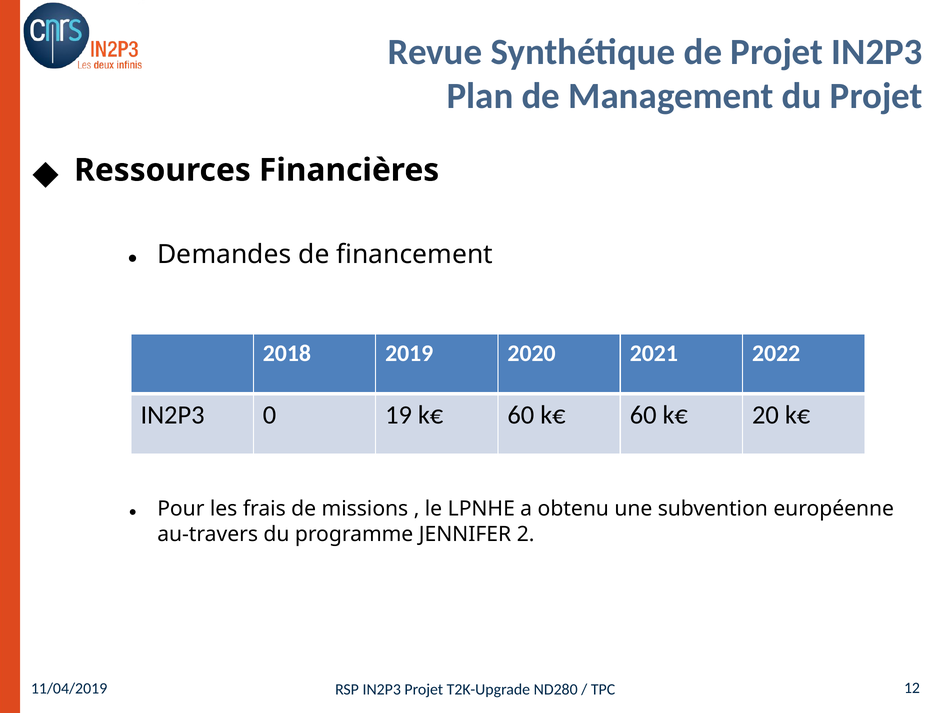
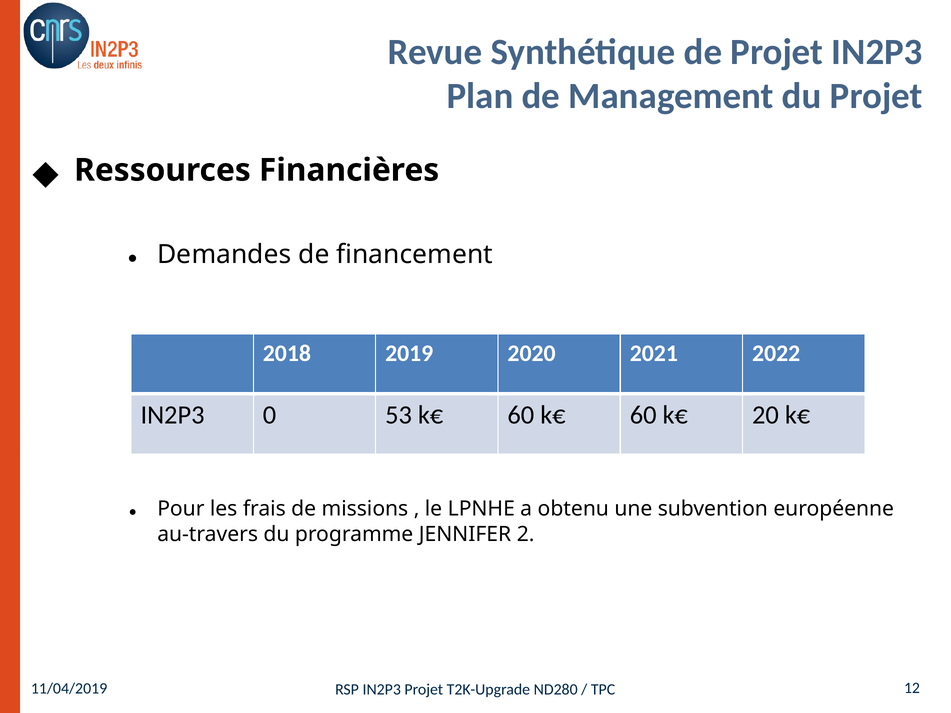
19: 19 -> 53 (399, 415)
